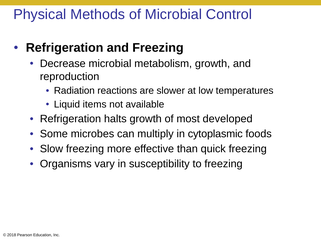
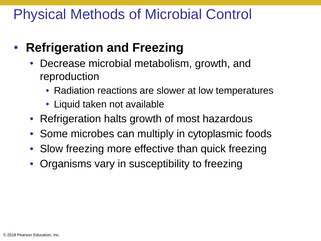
items: items -> taken (95, 104)
developed: developed -> hazardous (228, 119)
